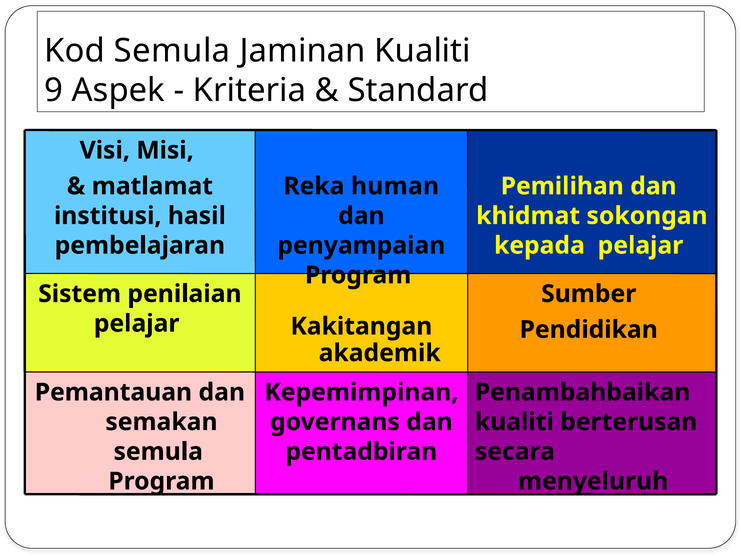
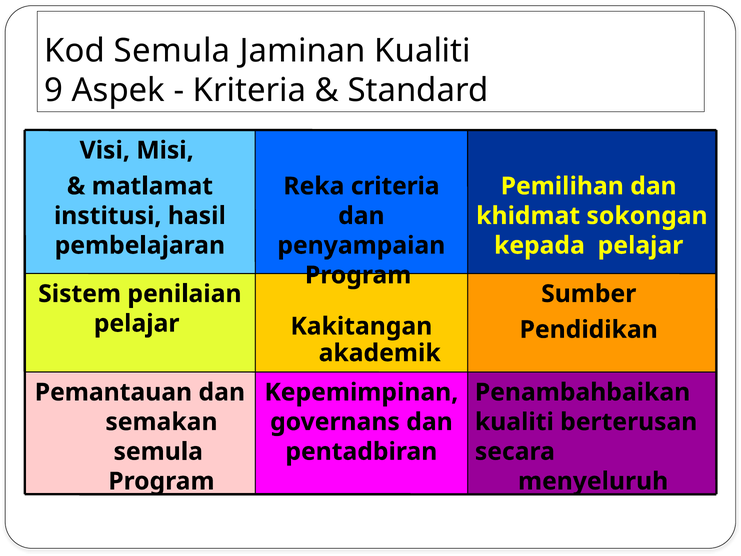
human: human -> criteria (395, 186)
